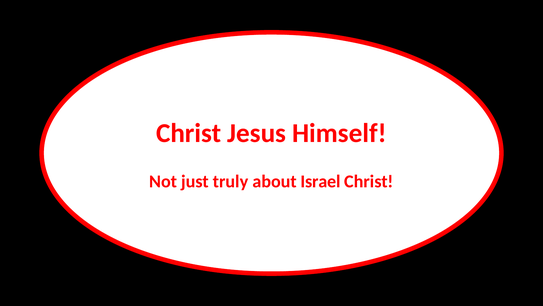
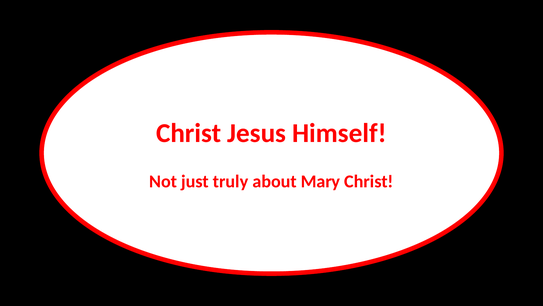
Israel: Israel -> Mary (321, 181)
